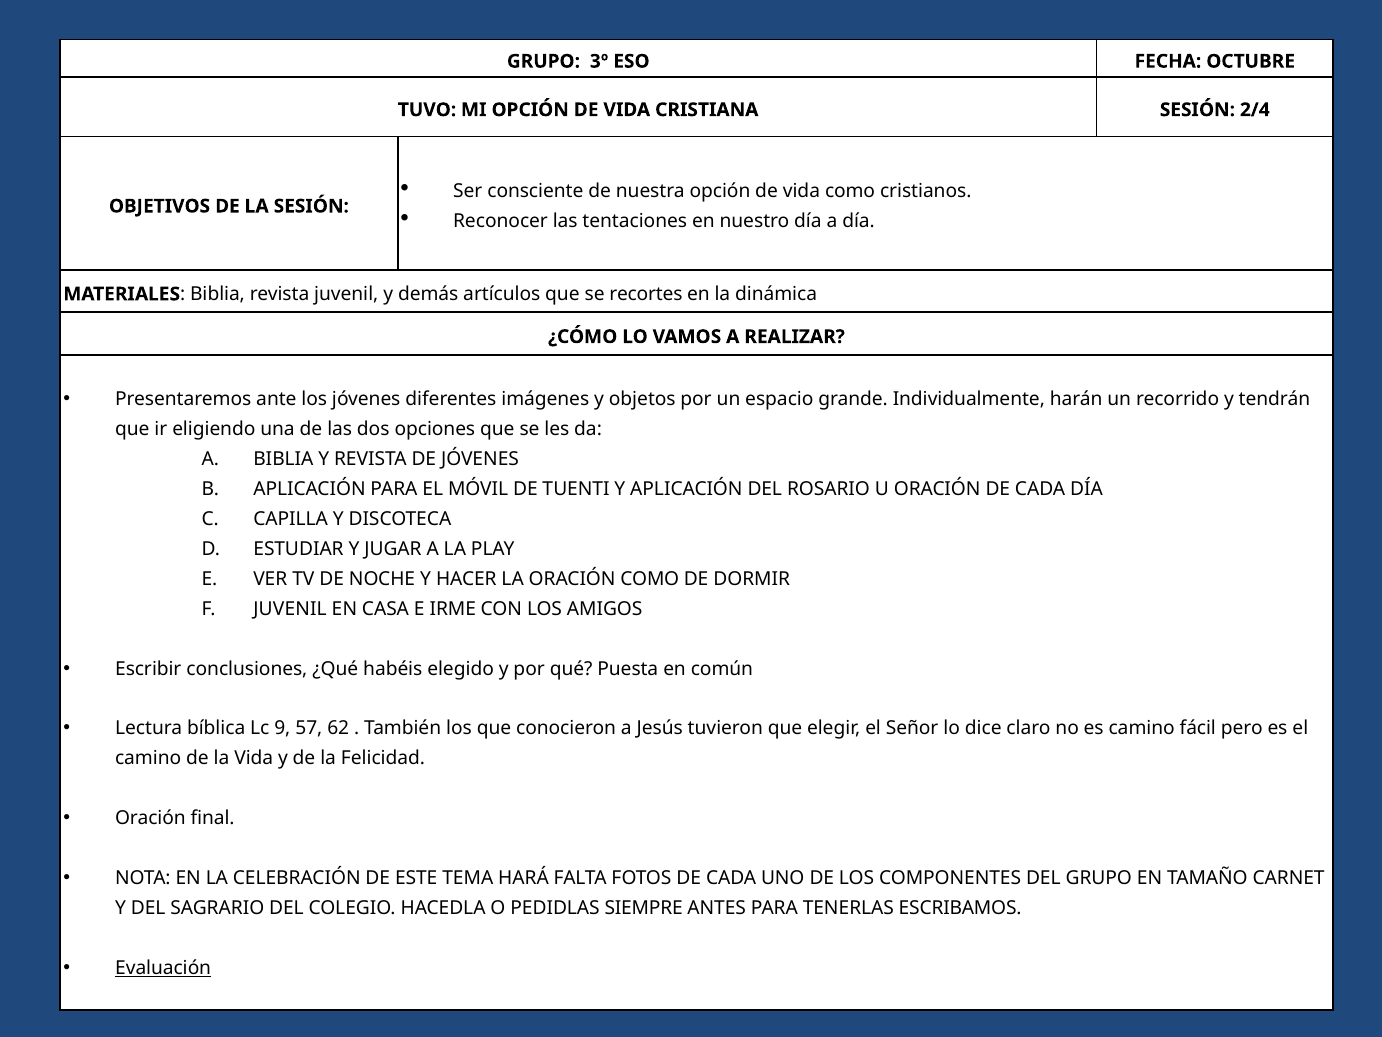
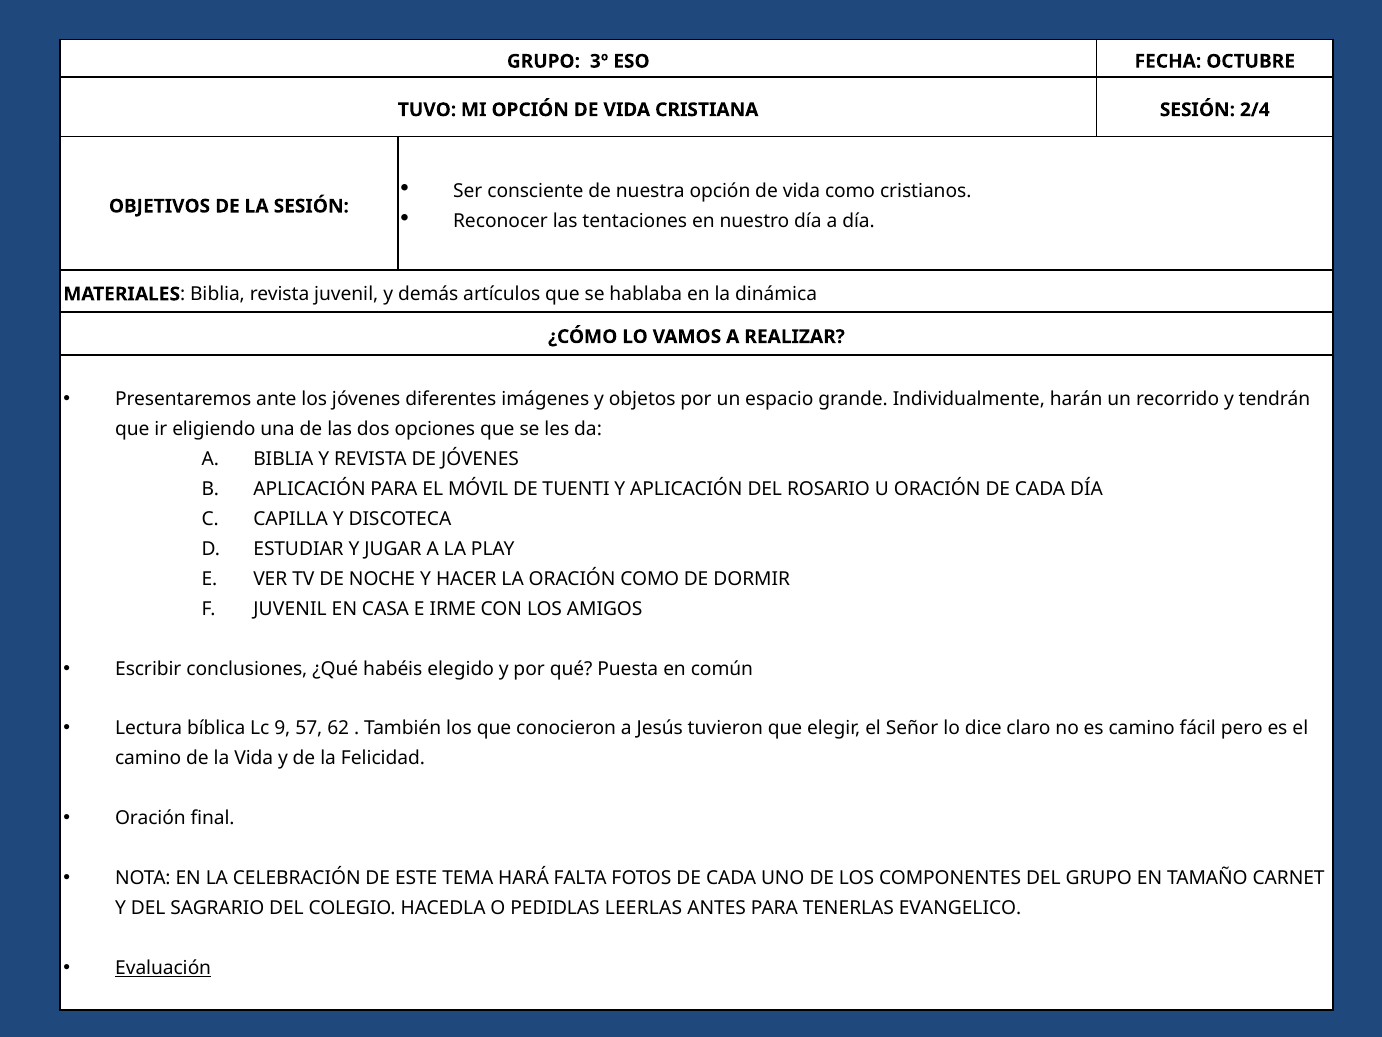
recortes: recortes -> hablaba (646, 294)
SIEMPRE: SIEMPRE -> LEERLAS (643, 908)
ESCRIBAMOS: ESCRIBAMOS -> EVANGELICO (960, 908)
